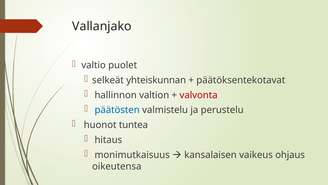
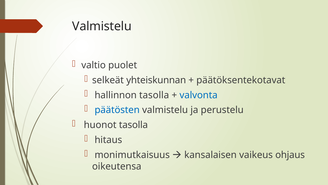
Vallanjako: Vallanjako -> Valmistelu (102, 26)
hallinnon valtion: valtion -> tasolla (154, 95)
valvonta colour: red -> blue (199, 95)
huonot tuntea: tuntea -> tasolla (133, 125)
